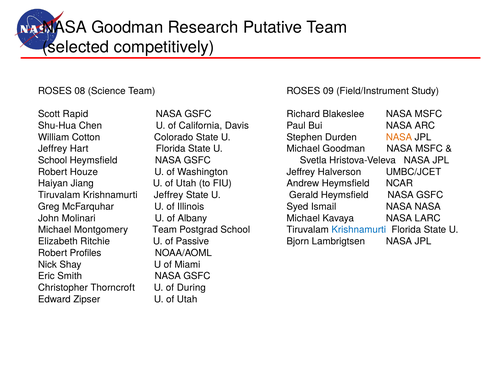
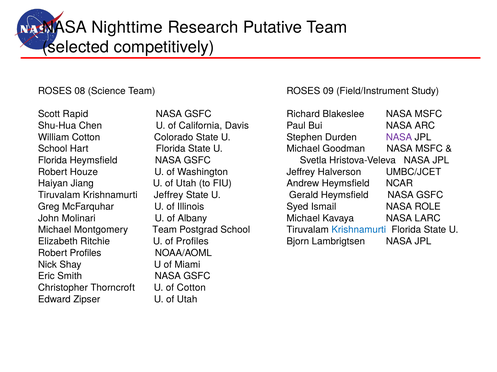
NASA Goodman: Goodman -> Nighttime (127, 27)
NASA colour: orange -> purple (399, 137)
Jeffrey: Jeffrey -> School (53, 149)
School: School -> Florida (53, 161)
NASA NASA: NASA -> ROLE (428, 207)
of Passive: Passive -> Profiles (192, 242)
of During: During -> Cotton (191, 288)
